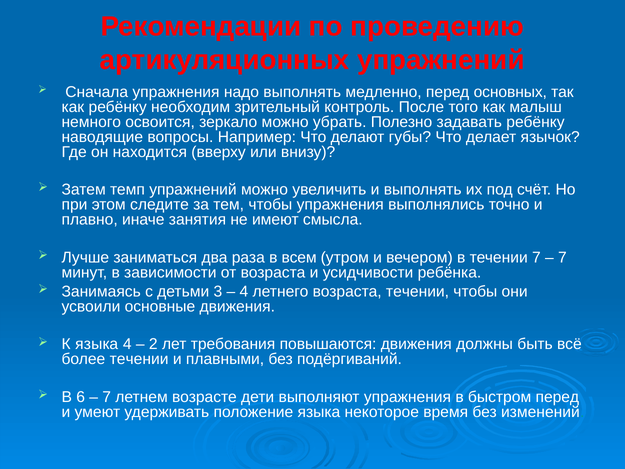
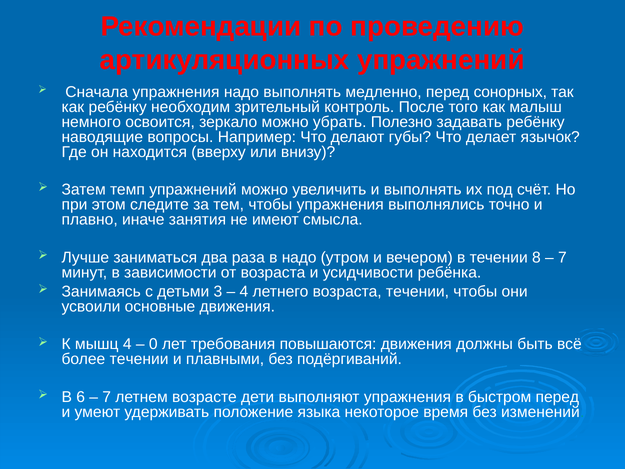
основных: основных -> сонорных (510, 92)
в всем: всем -> надо (299, 257)
течении 7: 7 -> 8 (536, 257)
К языка: языка -> мышц (97, 344)
2: 2 -> 0 (153, 344)
